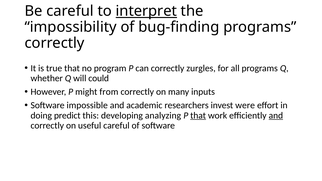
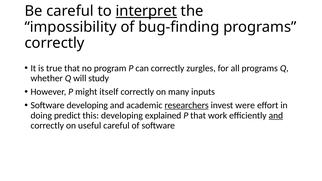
could: could -> study (99, 78)
from: from -> itself (109, 92)
Software impossible: impossible -> developing (87, 105)
researchers underline: none -> present (187, 105)
analyzing: analyzing -> explained (163, 116)
that underline: present -> none (198, 116)
